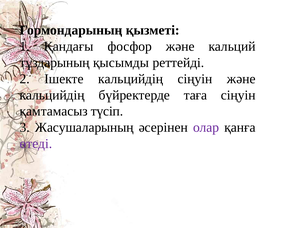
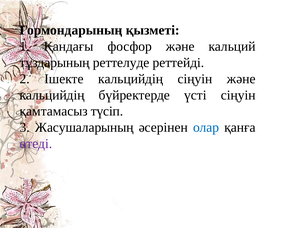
қысымды: қысымды -> реттелуде (121, 63)
таға: таға -> үсті (195, 95)
олар colour: purple -> blue (206, 127)
